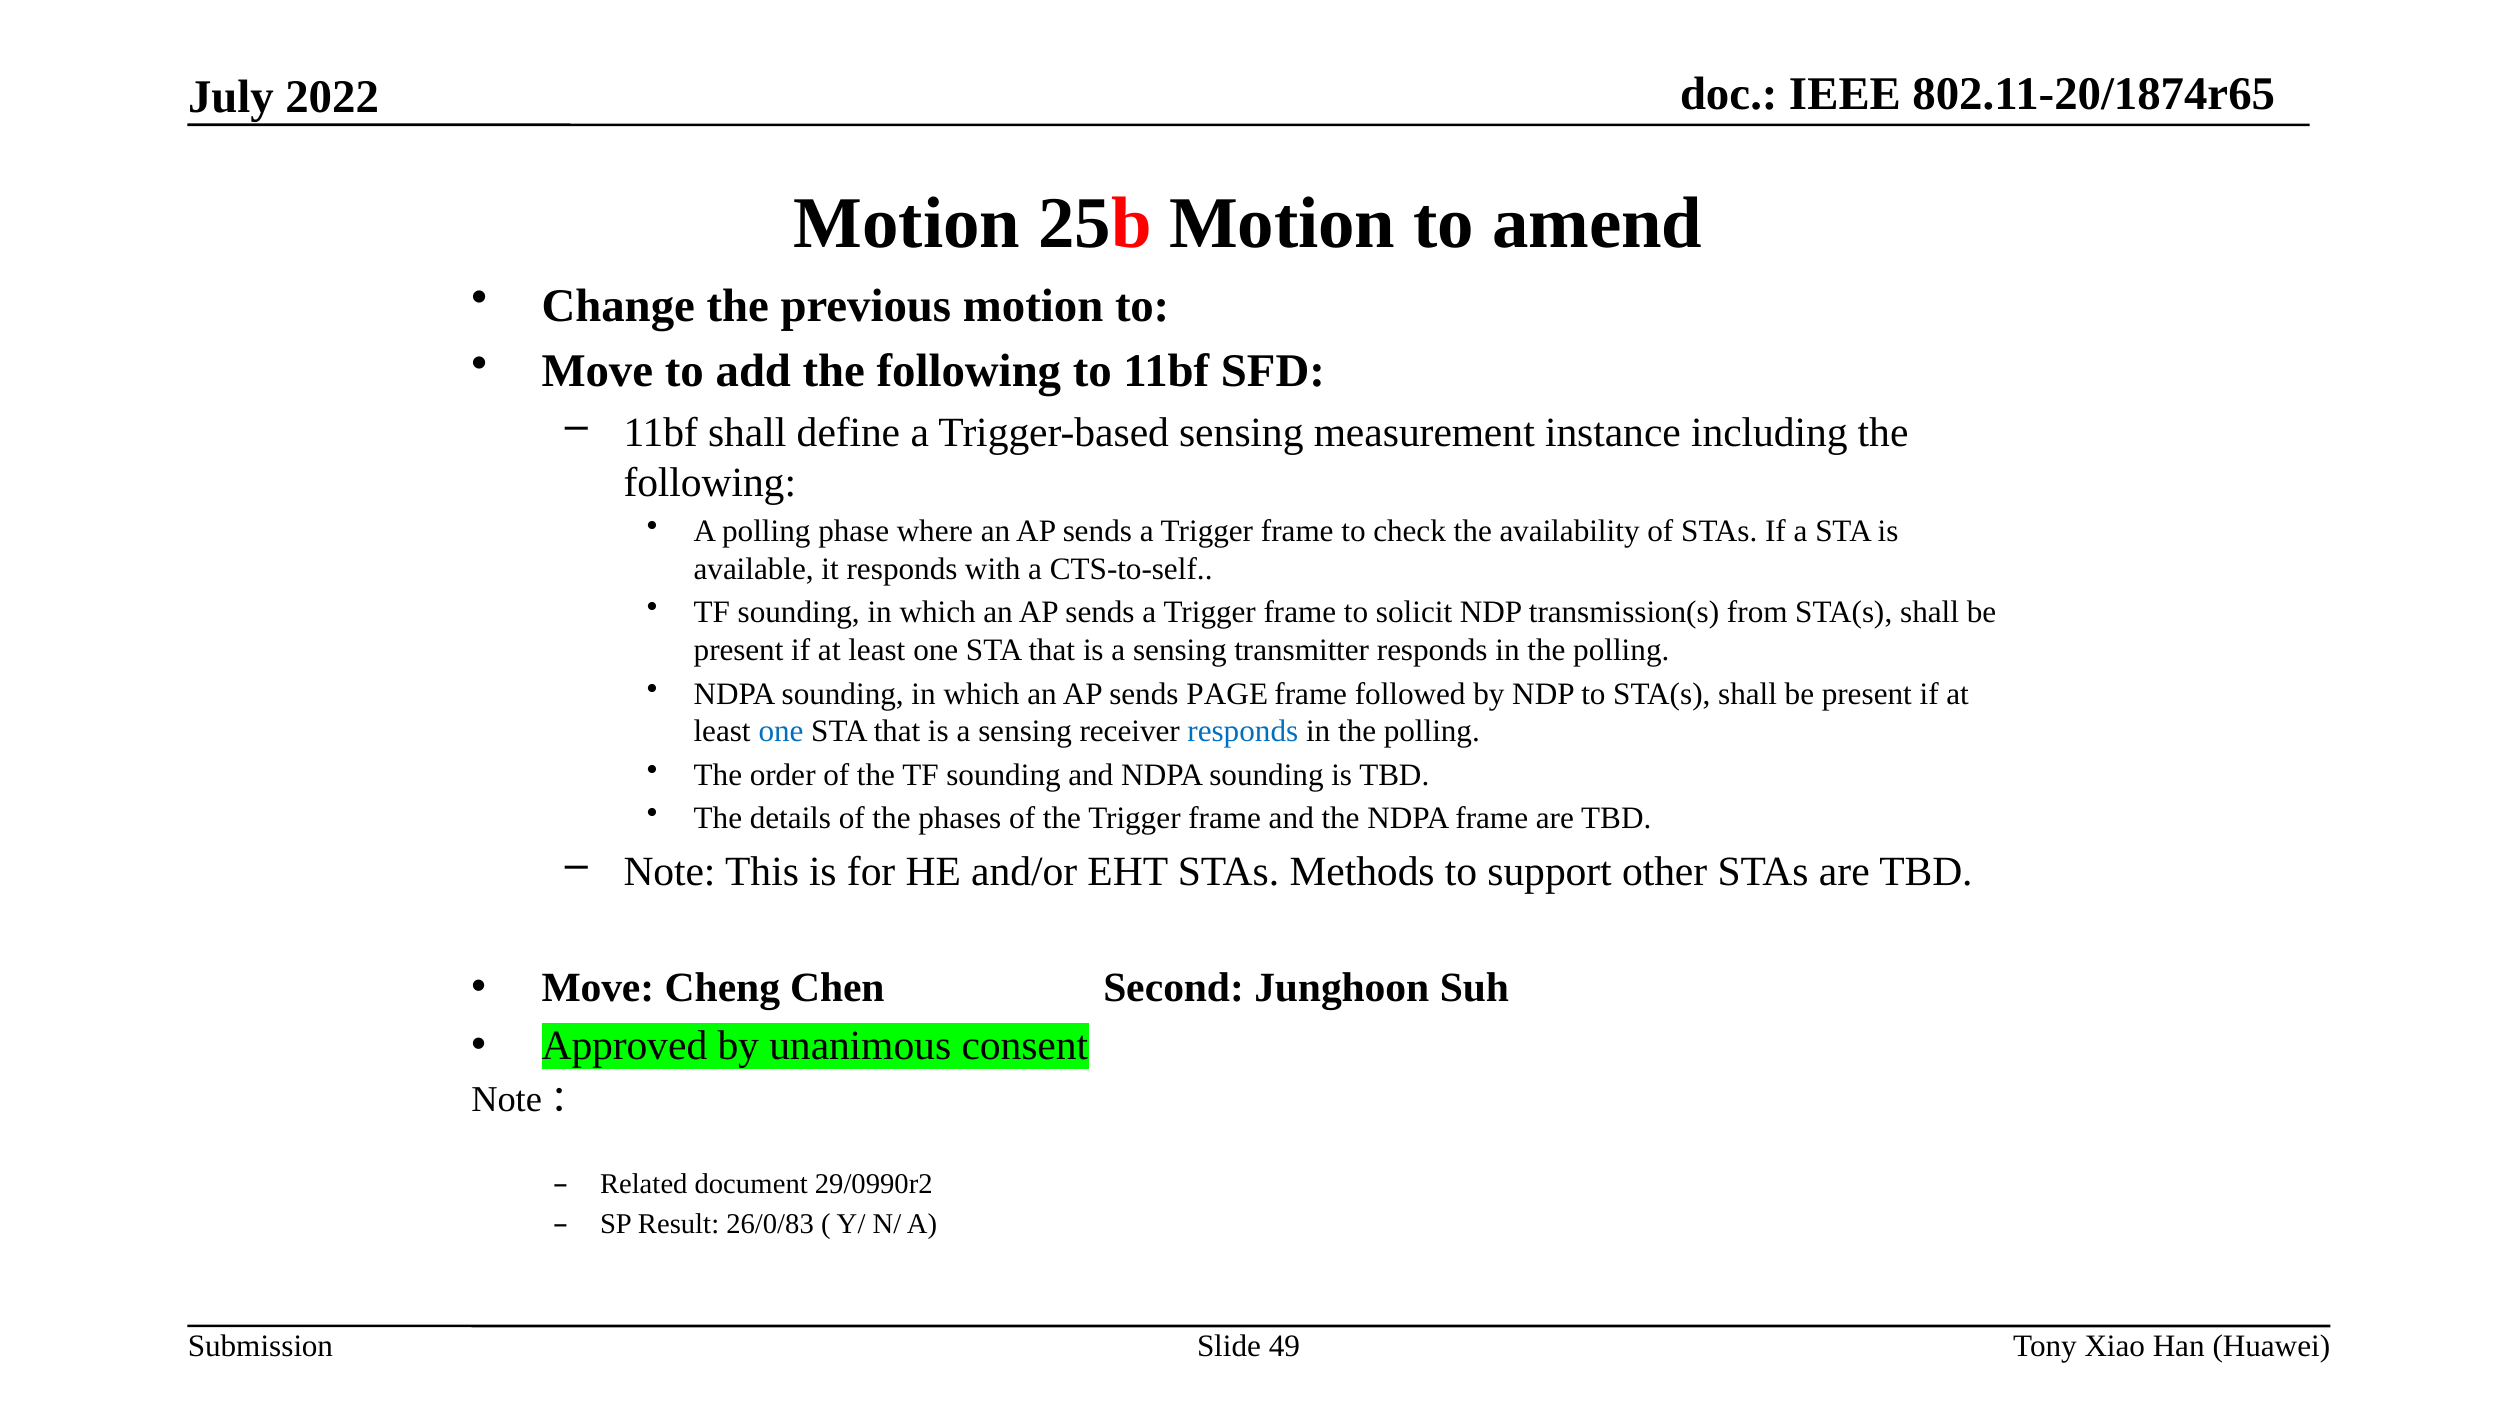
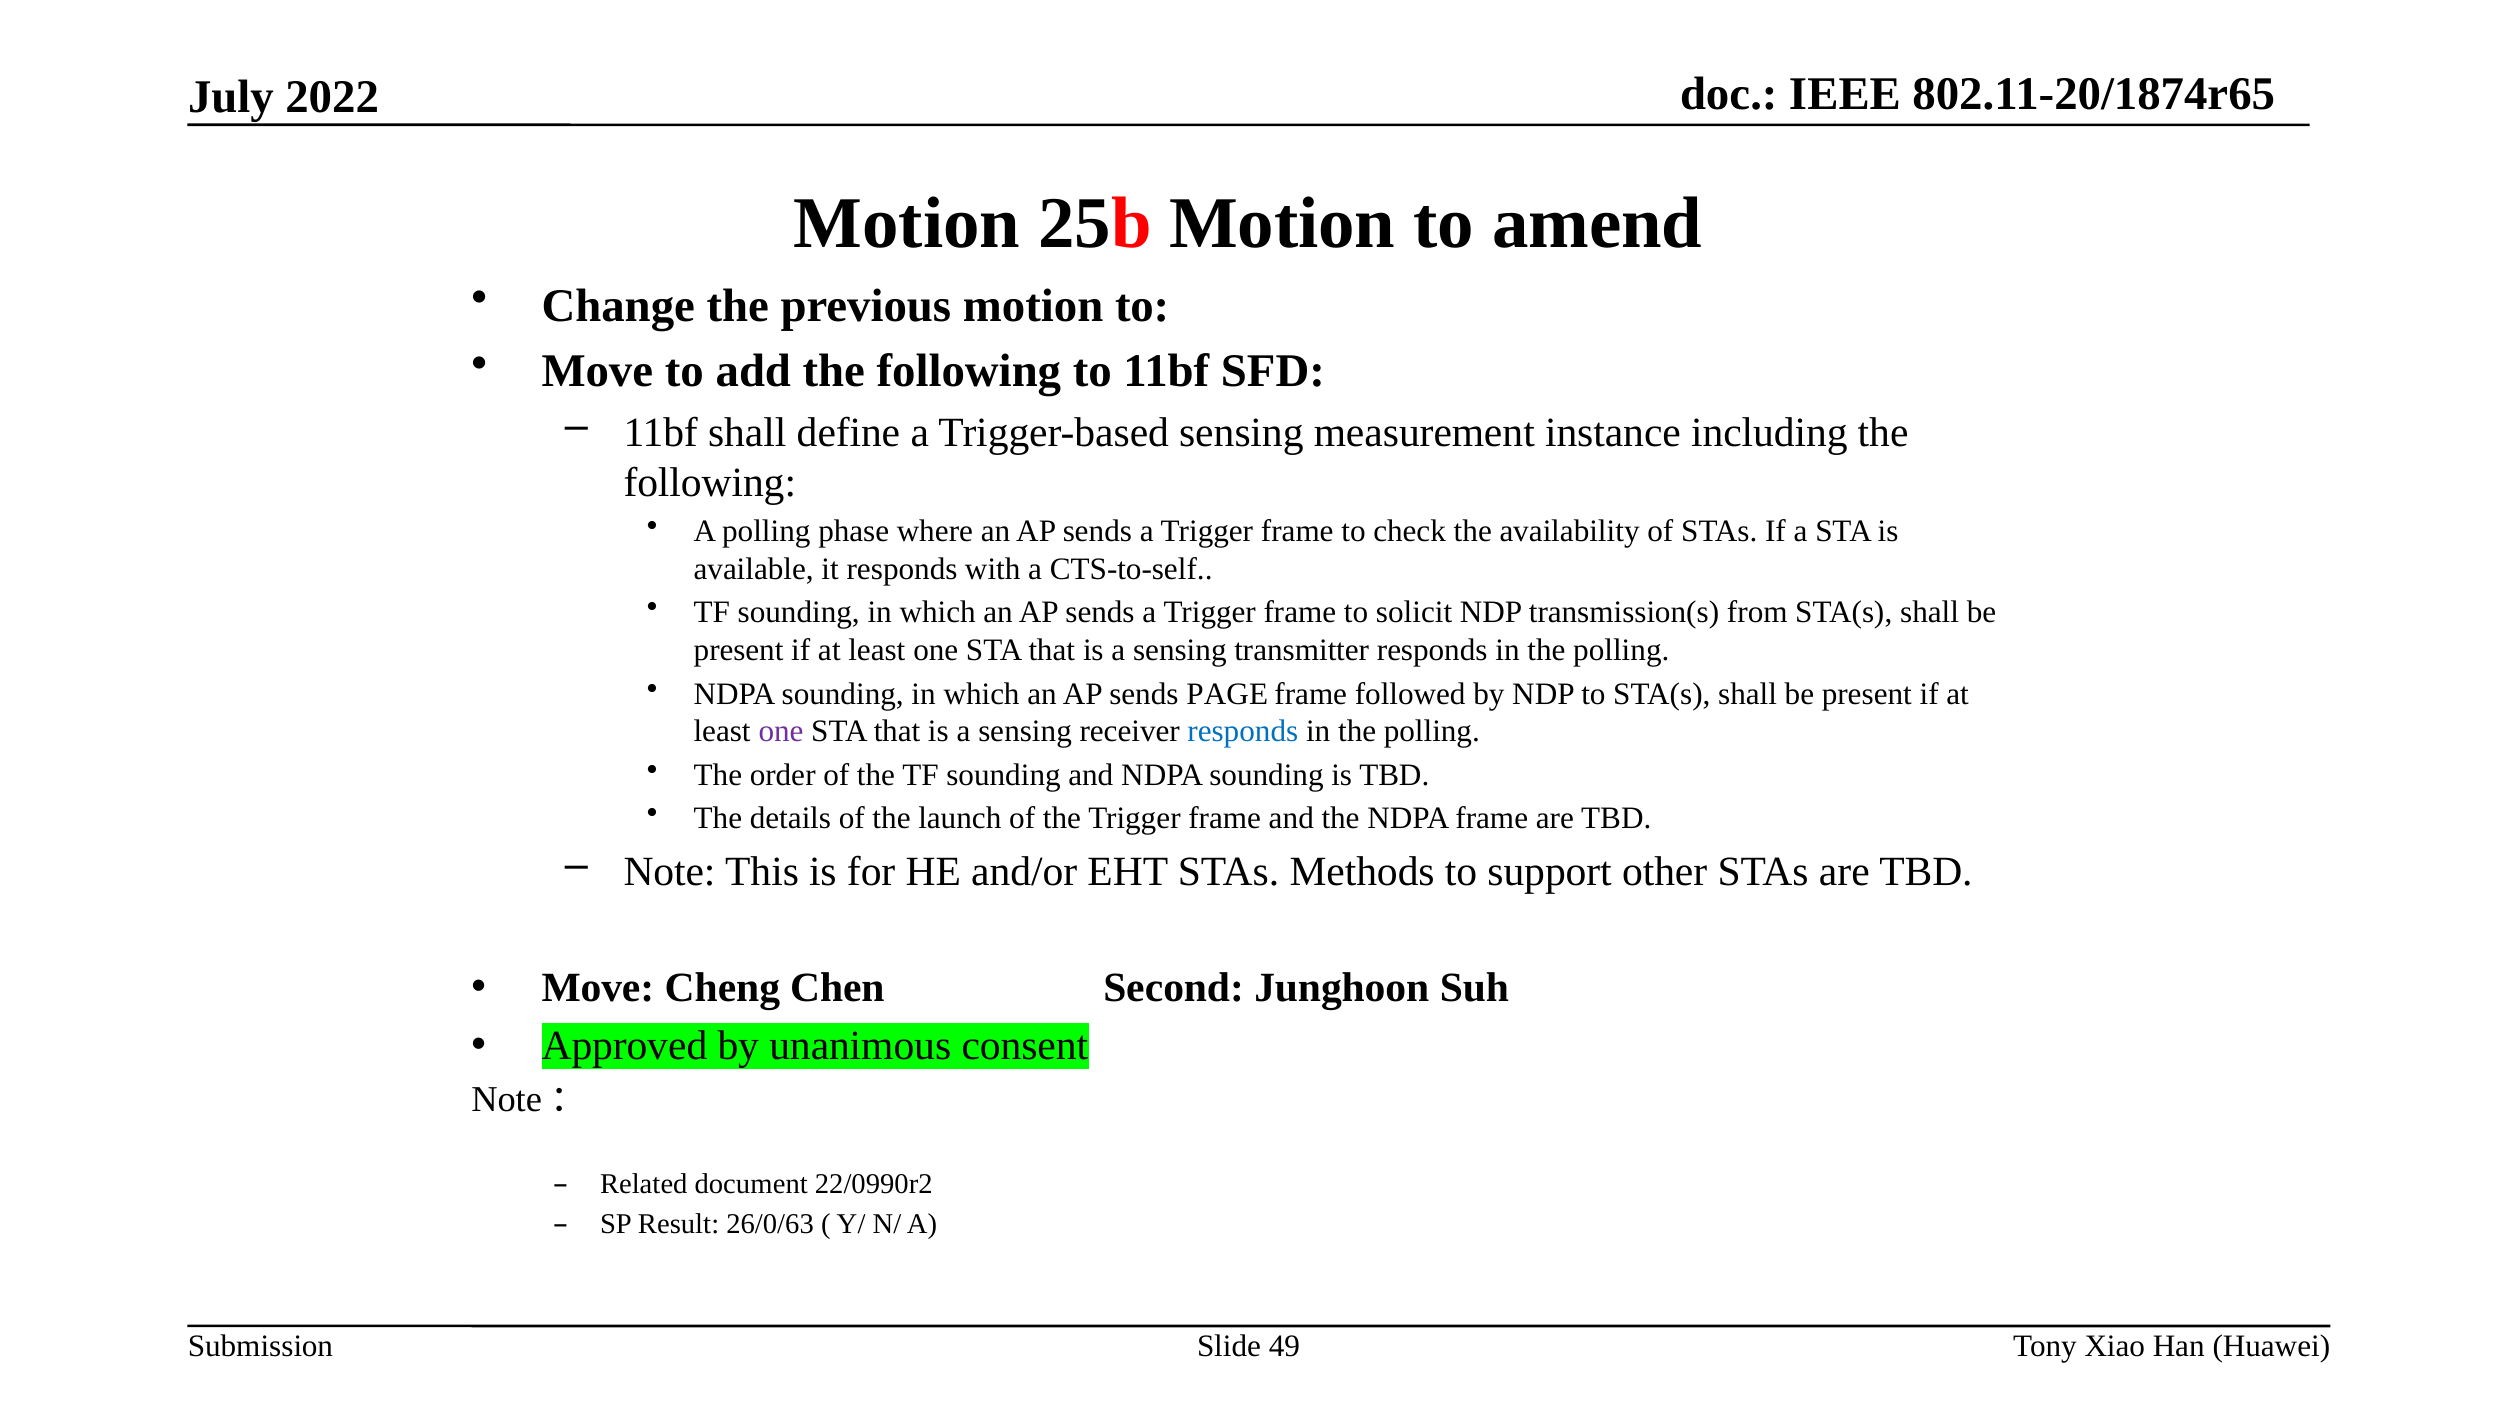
one colour: blue -> purple (781, 732)
phases: phases -> launch (960, 819)
29/0990r2: 29/0990r2 -> 22/0990r2 (874, 1185)
26/0/83: 26/0/83 -> 26/0/63 (770, 1225)
